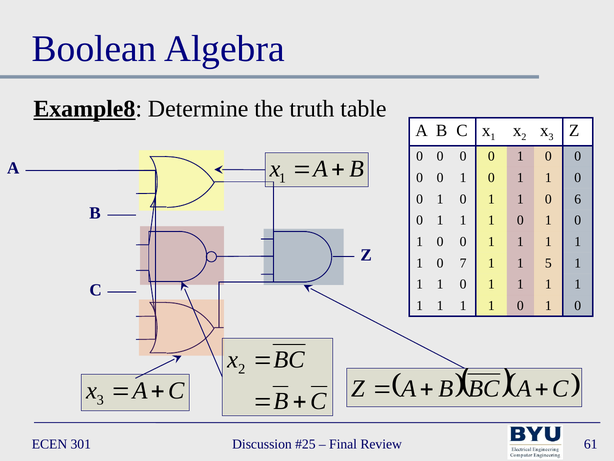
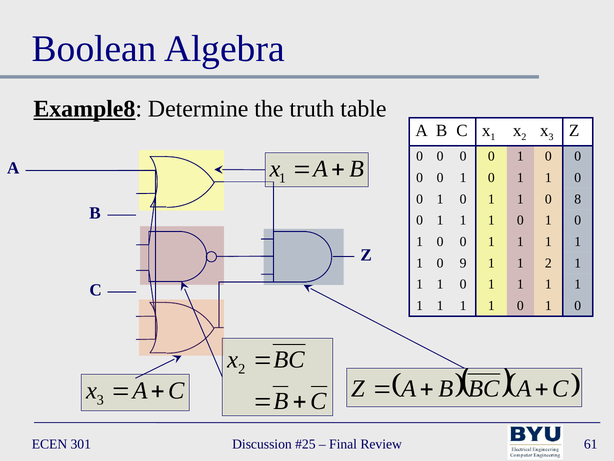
6: 6 -> 8 (578, 199)
7: 7 -> 9 (463, 263)
1 5: 5 -> 2 (548, 263)
